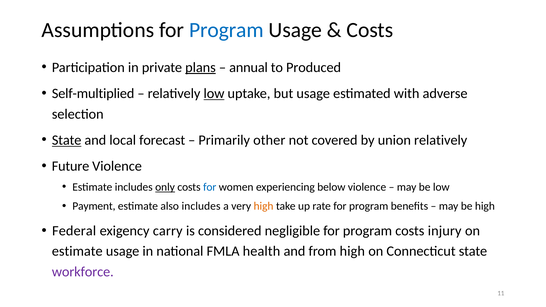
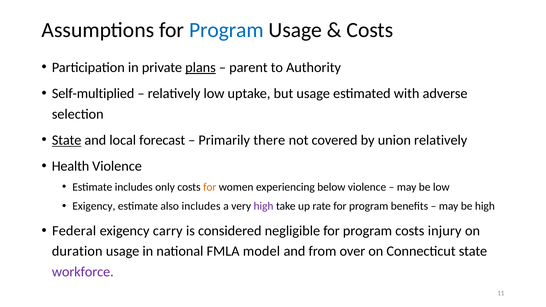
annual: annual -> parent (248, 67)
Produced: Produced -> Authority (314, 67)
low underline: present -> none (214, 94)
other: other -> there (269, 140)
Future: Future -> Health (71, 166)
only underline: present -> none (165, 187)
for colour: blue -> orange (210, 187)
Payment: Payment -> Exigency (94, 206)
high colour: orange -> purple (264, 206)
estimate: estimate -> duration (77, 251)
health: health -> model (261, 251)
from high: high -> over (352, 251)
